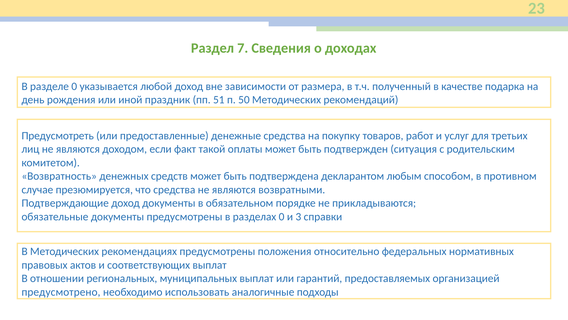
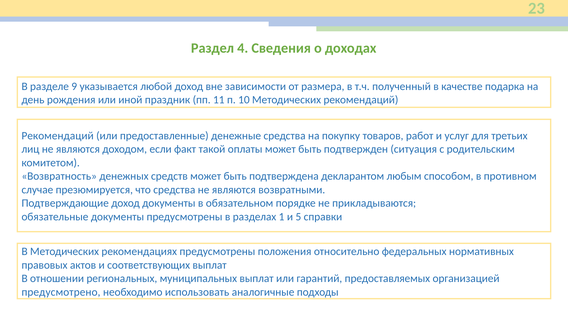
7: 7 -> 4 (243, 48)
разделе 0: 0 -> 9 (74, 86)
51: 51 -> 11 (219, 100)
50: 50 -> 10 (244, 100)
Предусмотреть: Предусмотреть -> Рекомендаций (58, 135)
разделах 0: 0 -> 1 (282, 216)
3: 3 -> 5 (298, 216)
